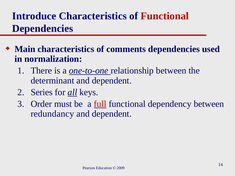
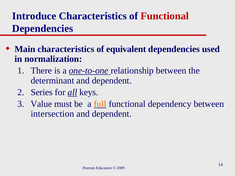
comments: comments -> equivalent (126, 49)
Order: Order -> Value (41, 104)
full colour: red -> orange (100, 104)
redundancy: redundancy -> intersection (52, 114)
